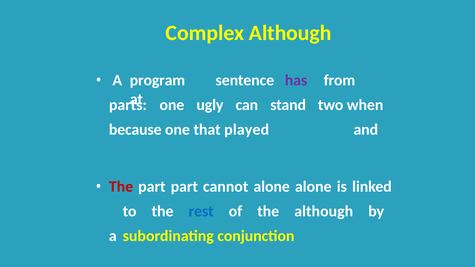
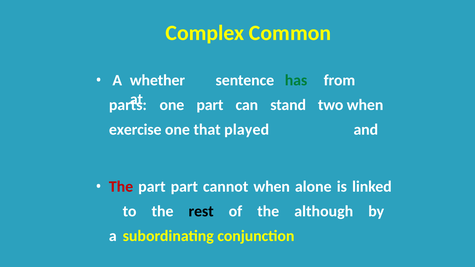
Complex Although: Although -> Common (290, 33)
program: program -> whether (157, 80)
has colour: purple -> green (296, 80)
one ugly: ugly -> part (210, 105)
because: because -> exercise (135, 130)
cannot alone: alone -> when (272, 187)
rest colour: blue -> black (201, 212)
